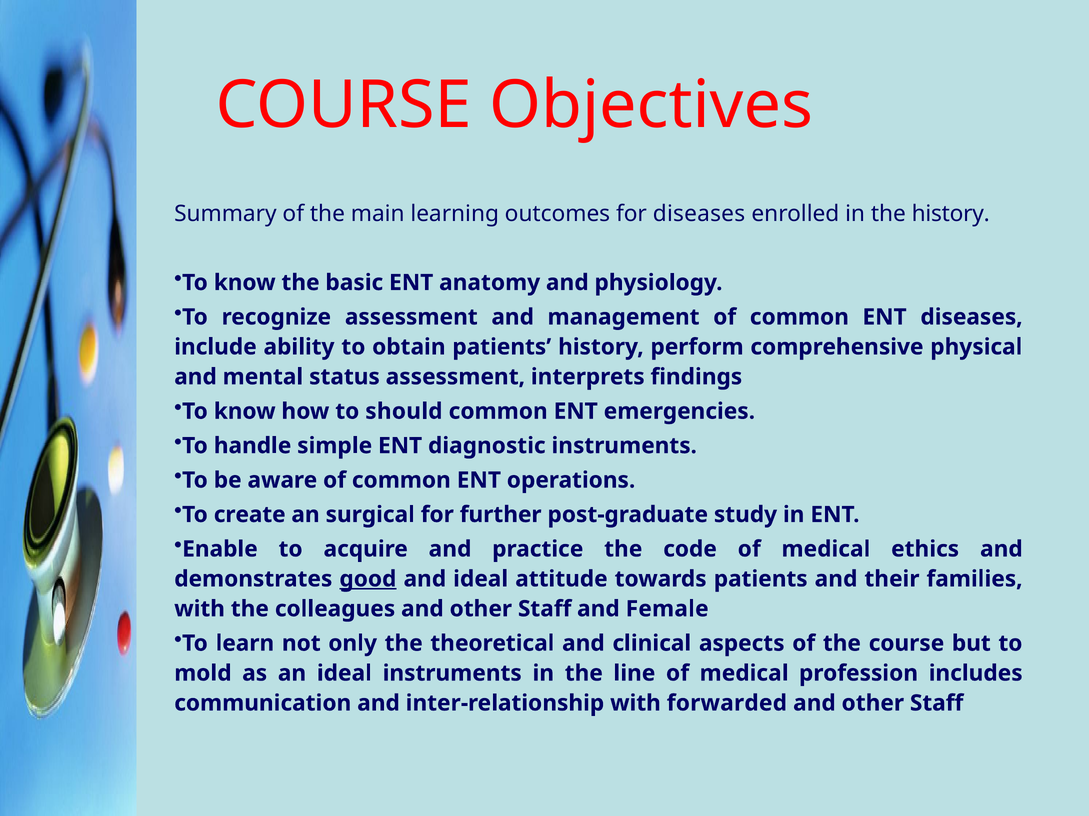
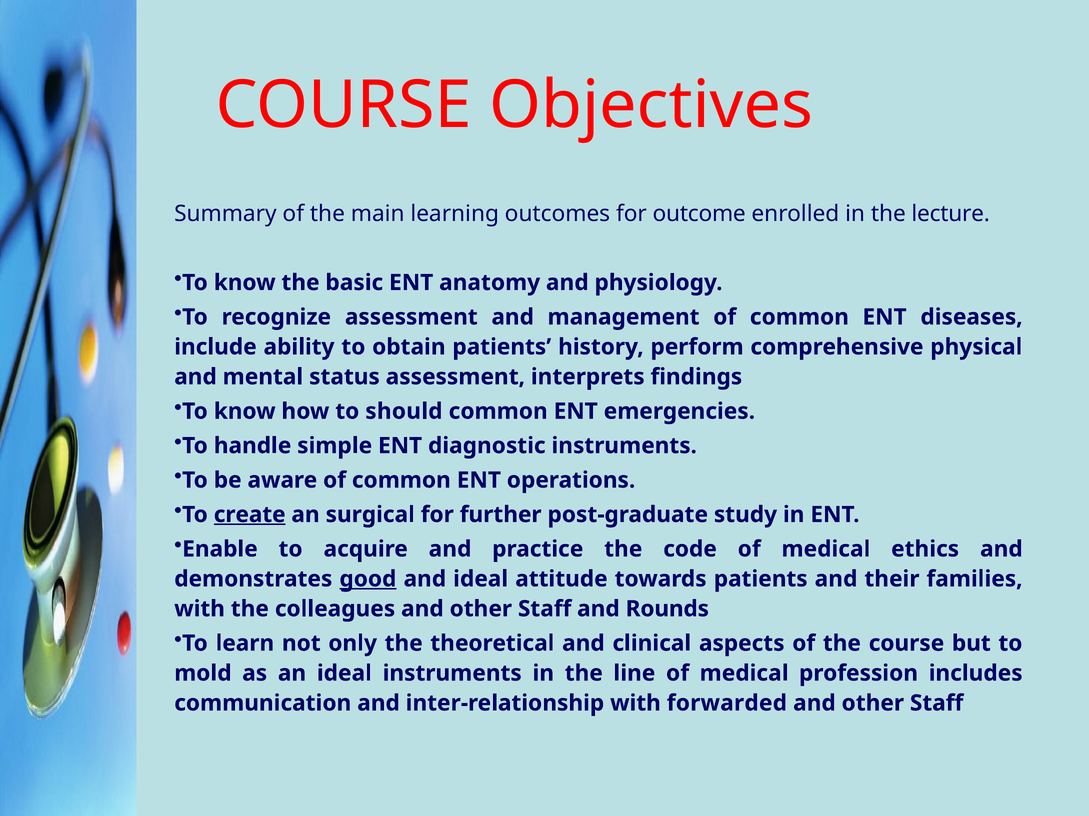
for diseases: diseases -> outcome (699, 214)
the history: history -> lecture (951, 214)
create underline: none -> present (250, 515)
Female: Female -> Rounds (667, 609)
